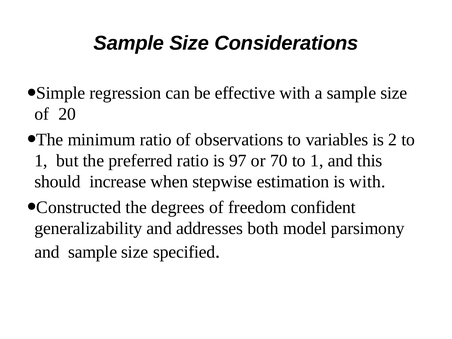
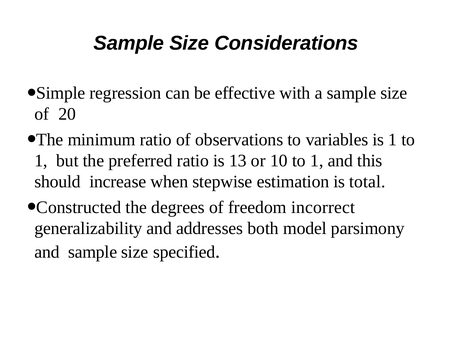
is 2: 2 -> 1 (393, 140)
97: 97 -> 13 (238, 161)
70: 70 -> 10 (279, 161)
is with: with -> total (367, 182)
confident: confident -> incorrect (323, 207)
